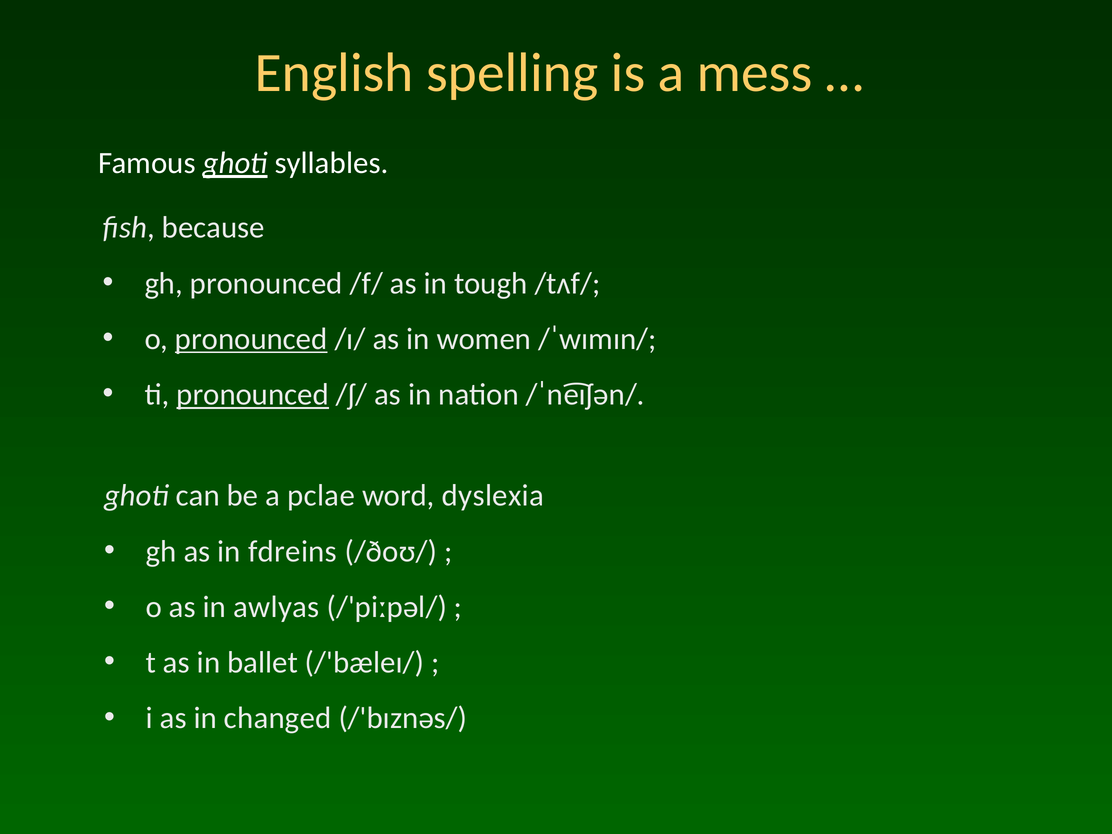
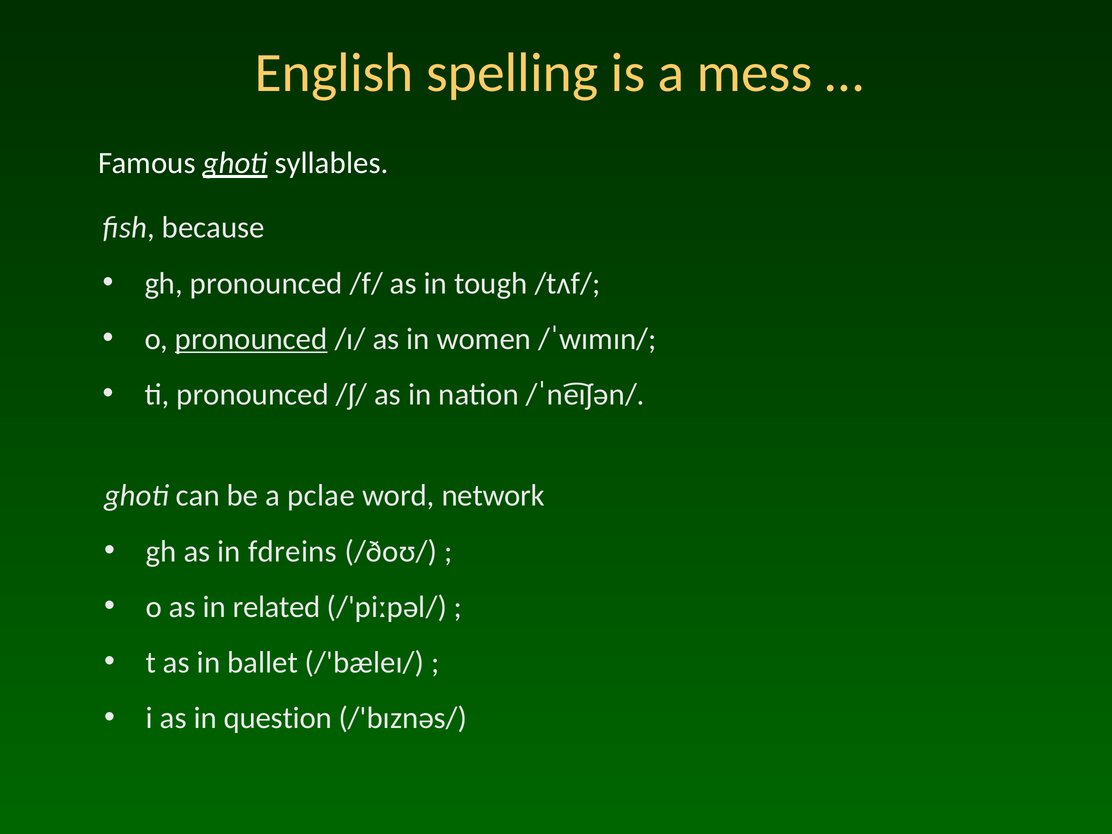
pronounced underline: present -> none (253, 395)
dyslexia: dyslexia -> network (493, 496)
awlyas: awlyas -> related (277, 607)
changed: changed -> question (278, 718)
